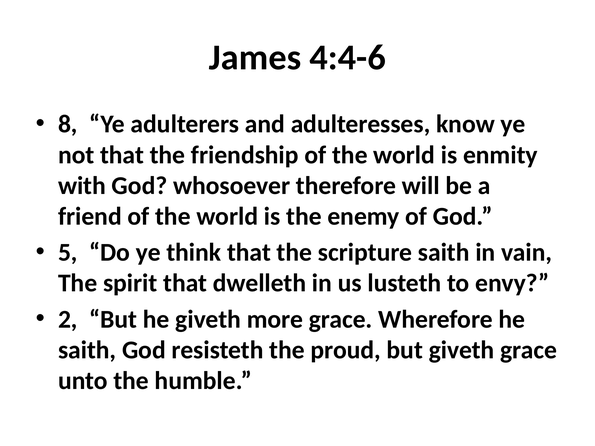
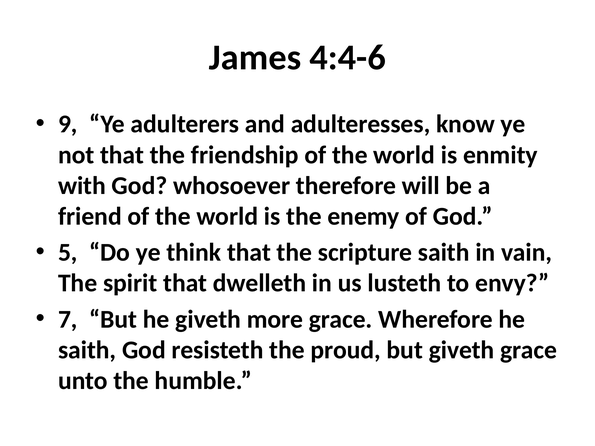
8: 8 -> 9 (68, 124)
2: 2 -> 7 (68, 319)
